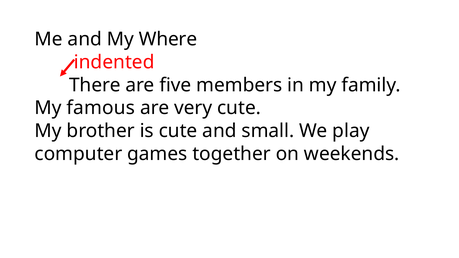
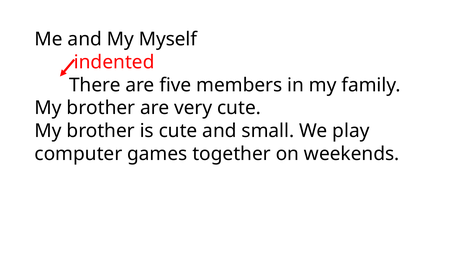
Where: Where -> Myself (168, 39)
famous: famous -> brother (101, 108)
